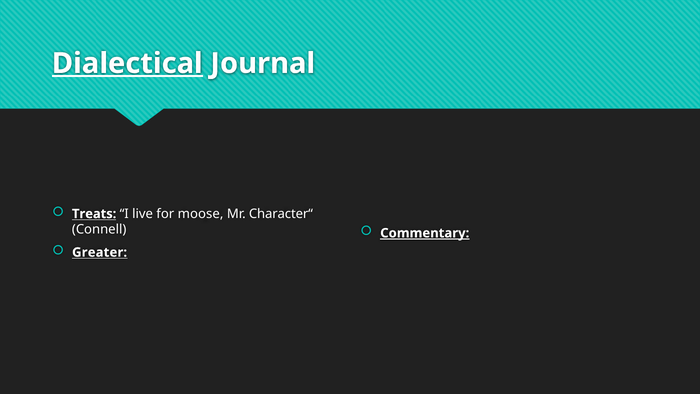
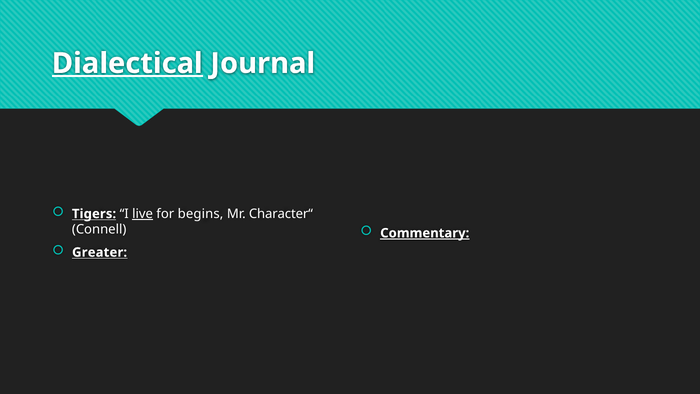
Treats: Treats -> Tigers (94, 214)
live underline: none -> present (143, 214)
moose: moose -> begins (201, 214)
